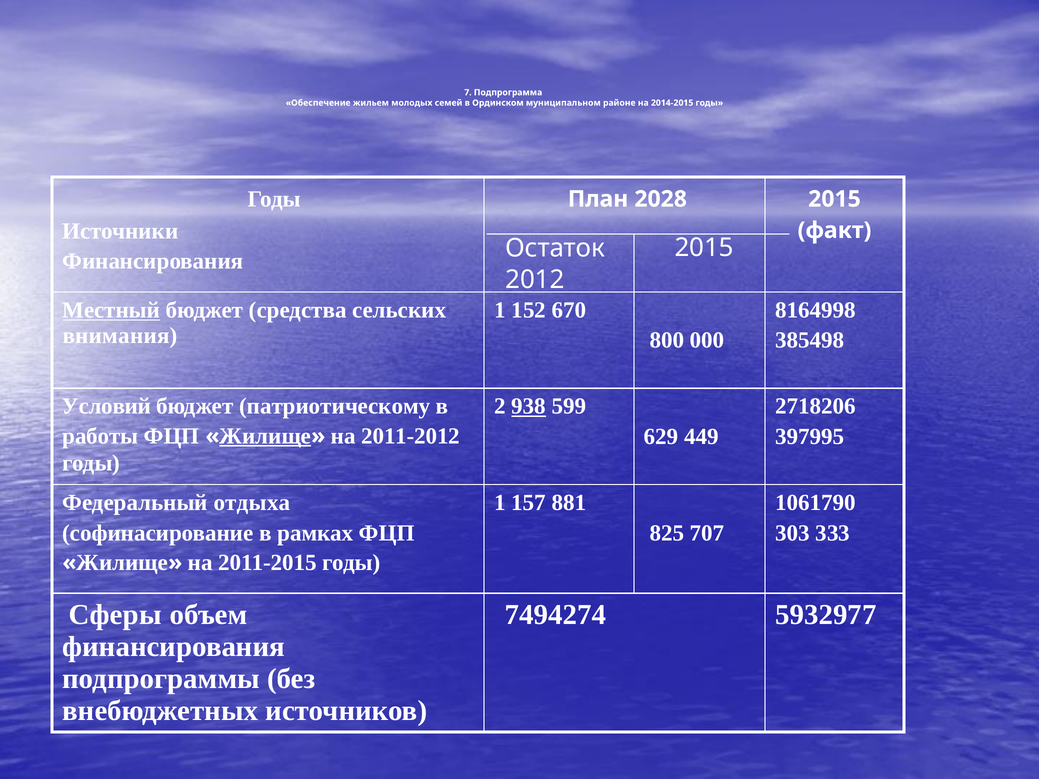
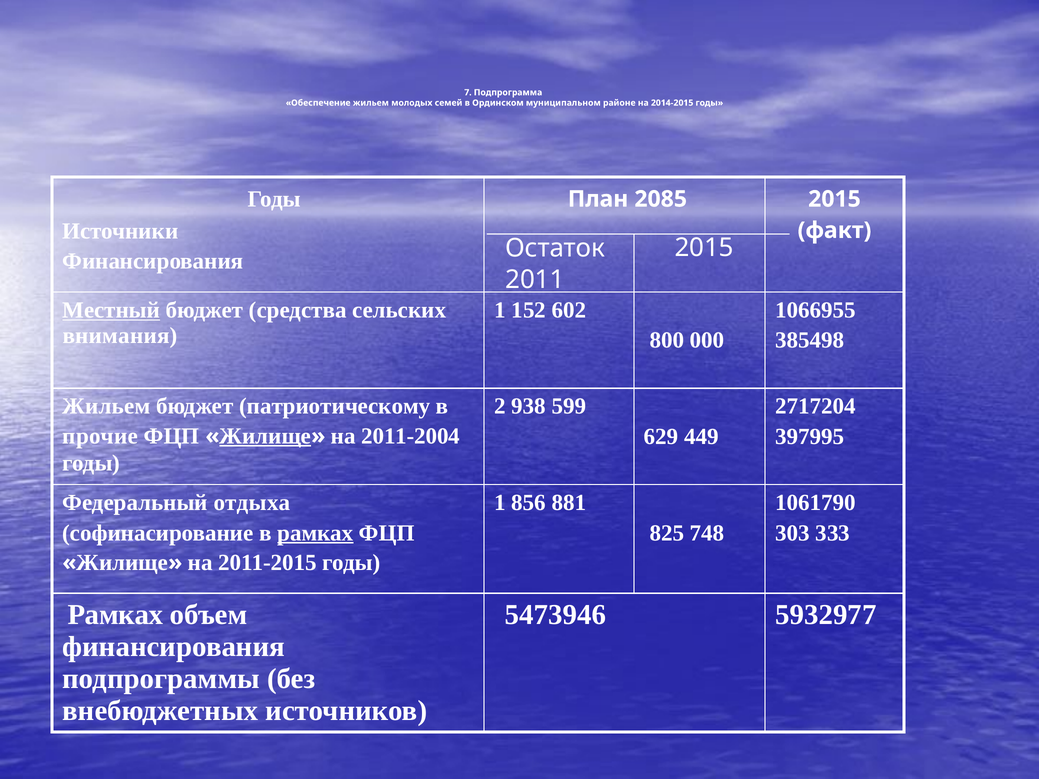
2028: 2028 -> 2085 (661, 199)
2012: 2012 -> 2011 (535, 280)
670: 670 -> 602 (569, 310)
8164998: 8164998 -> 1066955 (816, 310)
Условий: Условий -> Жильем (106, 407)
938 underline: present -> none (529, 407)
2718206: 2718206 -> 2717204 (816, 407)
работы: работы -> прочие (100, 436)
2011-2012: 2011-2012 -> 2011-2004 (411, 436)
157: 157 -> 856 (529, 503)
рамках underline: none -> present (315, 533)
707: 707 -> 748 (707, 533)
Сферы: Сферы -> Рамках (115, 615)
7494274: 7494274 -> 5473946 (555, 615)
